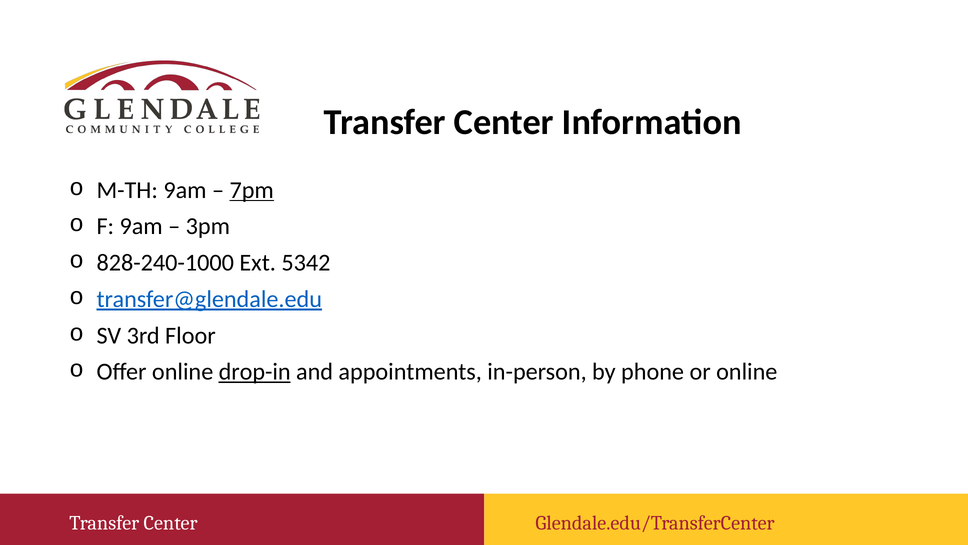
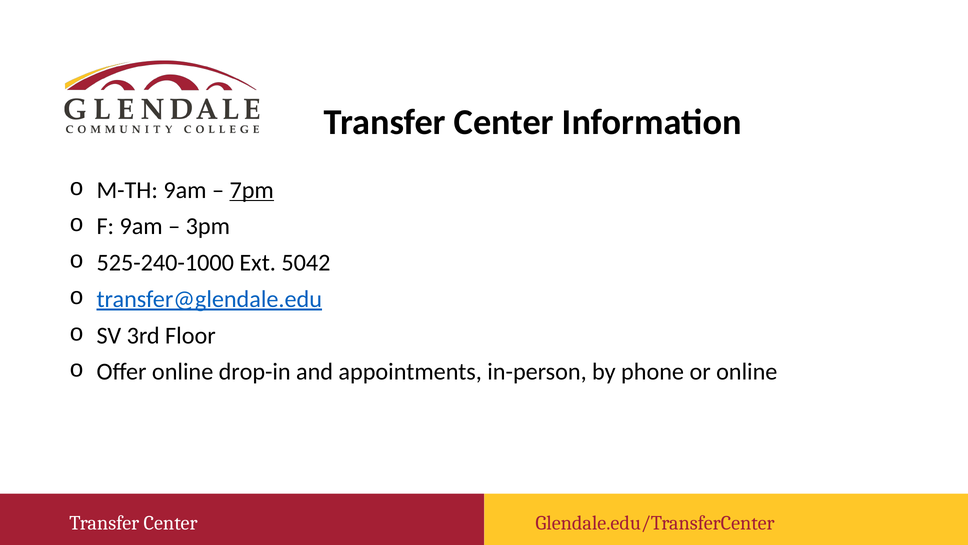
828-240-1000: 828-240-1000 -> 525-240-1000 (165, 262)
5342: 5342 -> 5042 (306, 262)
drop-in underline: present -> none (255, 371)
